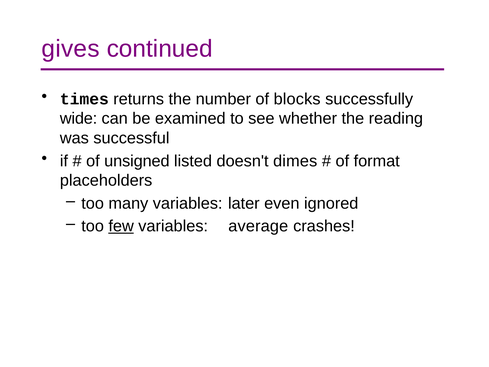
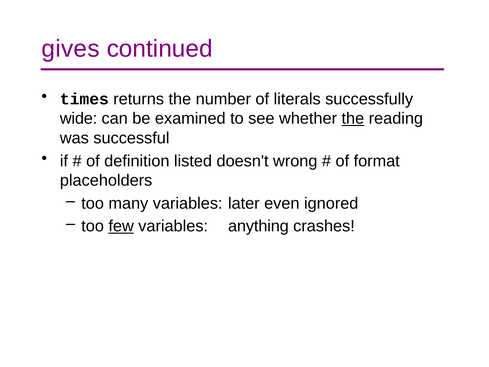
blocks: blocks -> literals (297, 99)
the underline: none -> present (353, 119)
unsigned: unsigned -> definition (137, 161)
dimes: dimes -> wrong (295, 161)
average: average -> anything (258, 226)
